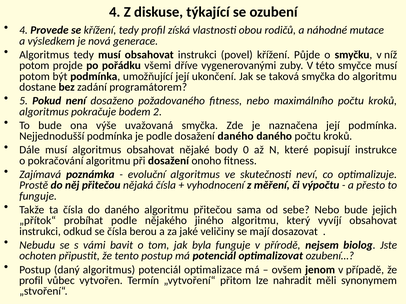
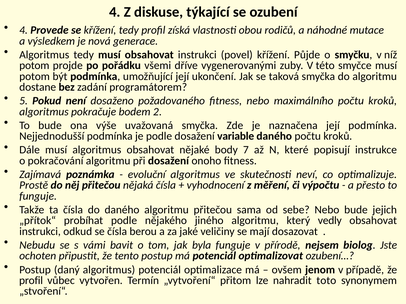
dosažení daného: daného -> variable (236, 136)
0: 0 -> 7 (246, 150)
vyvíjí: vyvíjí -> vedly (330, 221)
měli: měli -> toto (326, 281)
